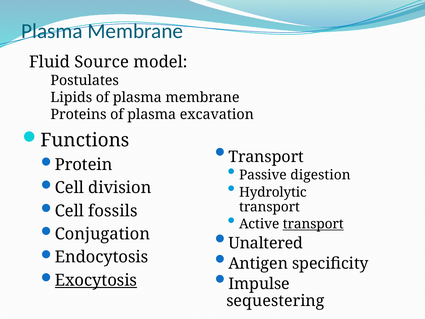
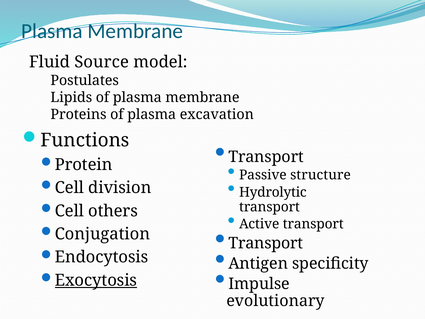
digestion: digestion -> structure (320, 175)
fossils: fossils -> others (113, 211)
transport underline: present -> none (313, 224)
Unaltered: Unaltered -> Transport (266, 243)
sequestering: sequestering -> evolutionary (275, 301)
